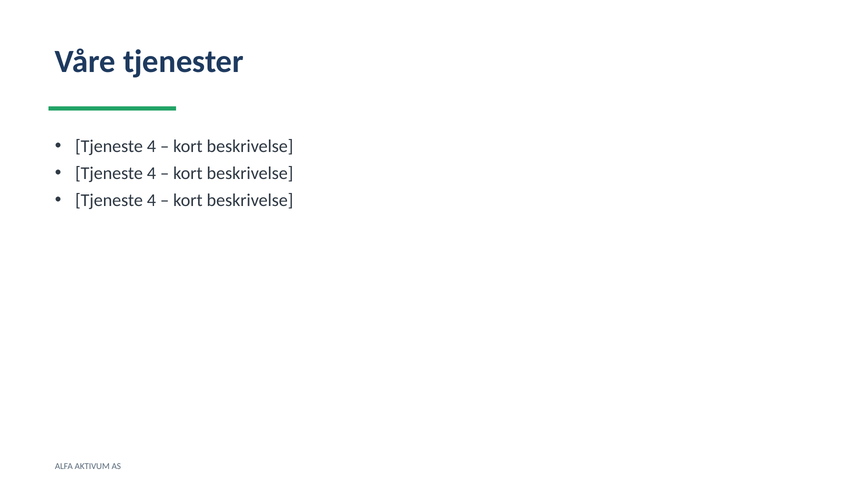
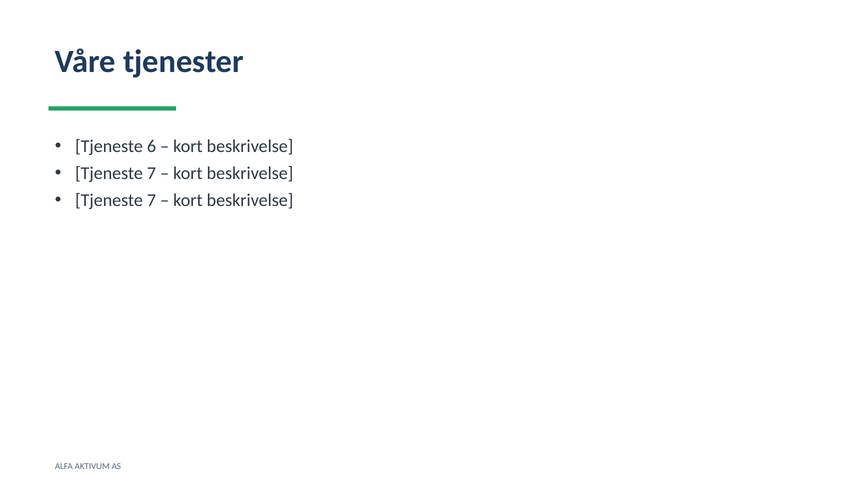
4: 4 -> 6 (151, 146)
4: 4 -> 7 (151, 173)
4: 4 -> 7 (151, 200)
